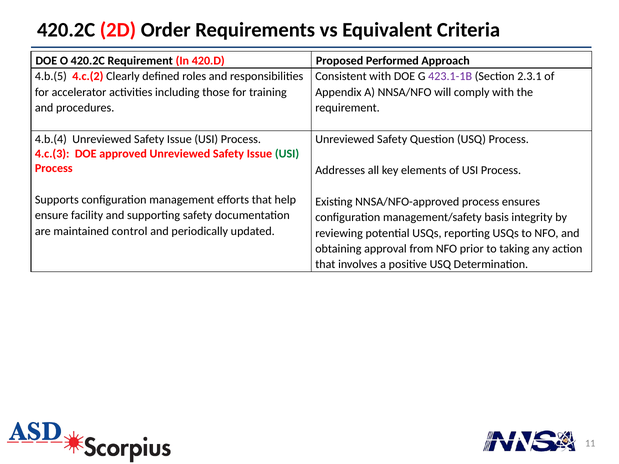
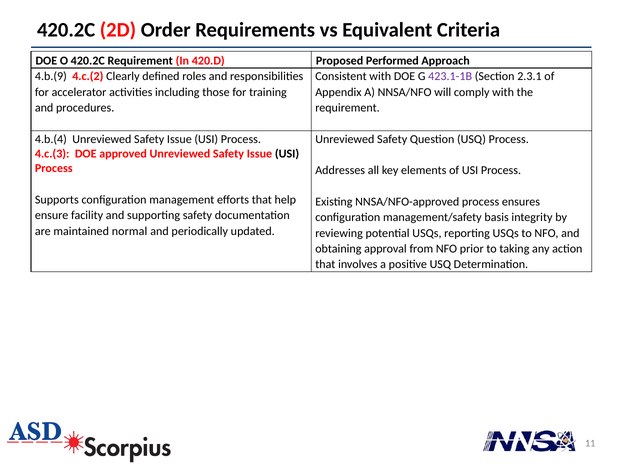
4.b.(5: 4.b.(5 -> 4.b.(9 (51, 77)
USI colour: green -> black (287, 154)
control: control -> normal (130, 231)
